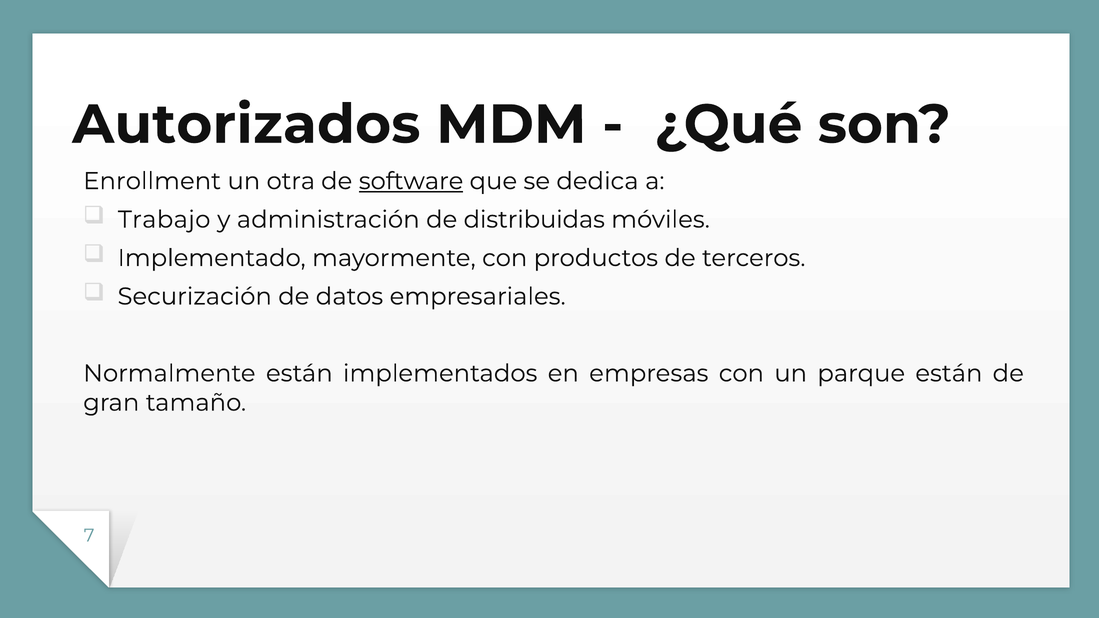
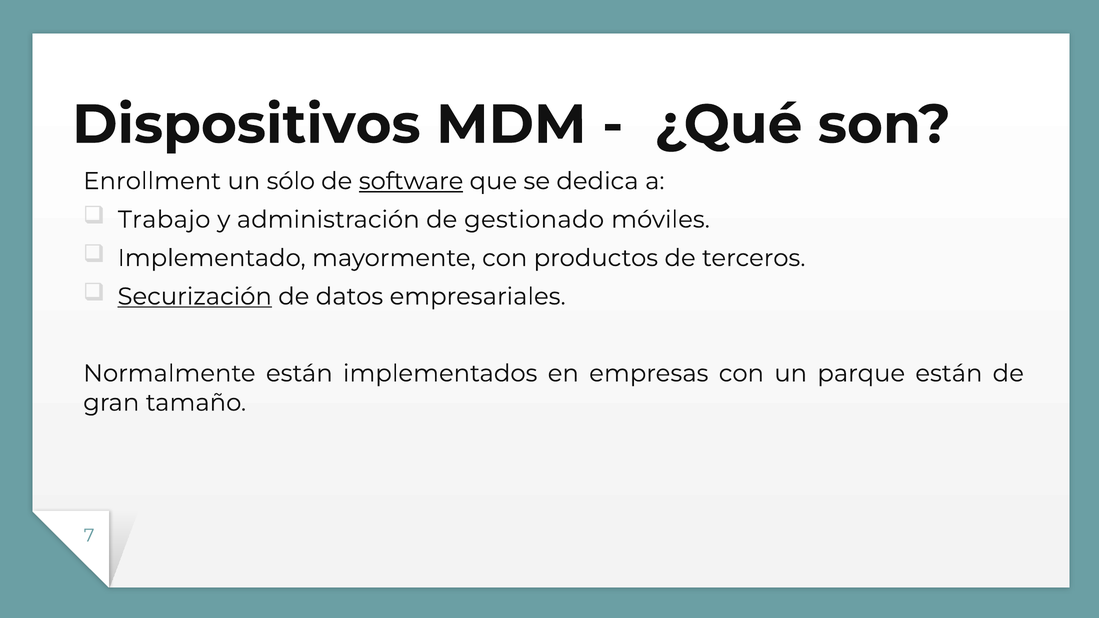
Autorizados: Autorizados -> Dispositivos (246, 125)
otra: otra -> sólo (291, 181)
distribuidas: distribuidas -> gestionado (534, 220)
Securización underline: none -> present (195, 297)
